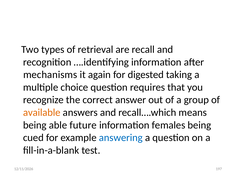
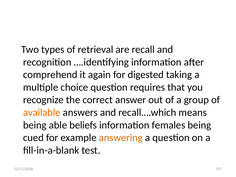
mechanisms: mechanisms -> comprehend (50, 75)
future: future -> beliefs (83, 125)
answering colour: blue -> orange (121, 138)
